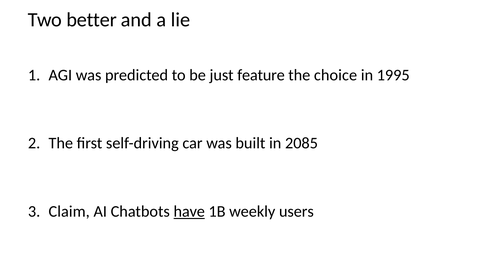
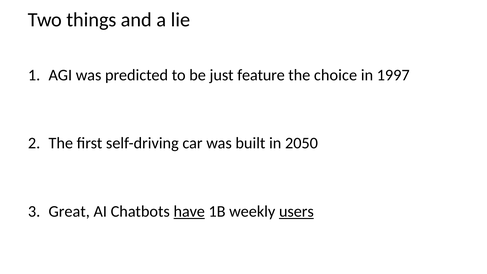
better: better -> things (92, 20)
1995: 1995 -> 1997 (393, 75)
2085: 2085 -> 2050 (301, 143)
Claim: Claim -> Great (69, 211)
users underline: none -> present (296, 211)
